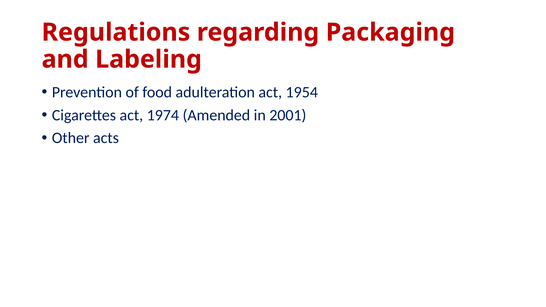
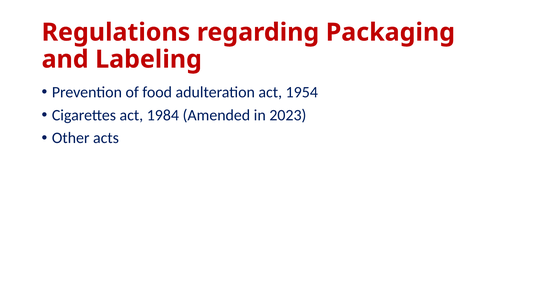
1974: 1974 -> 1984 (163, 115)
2001: 2001 -> 2023 (288, 115)
